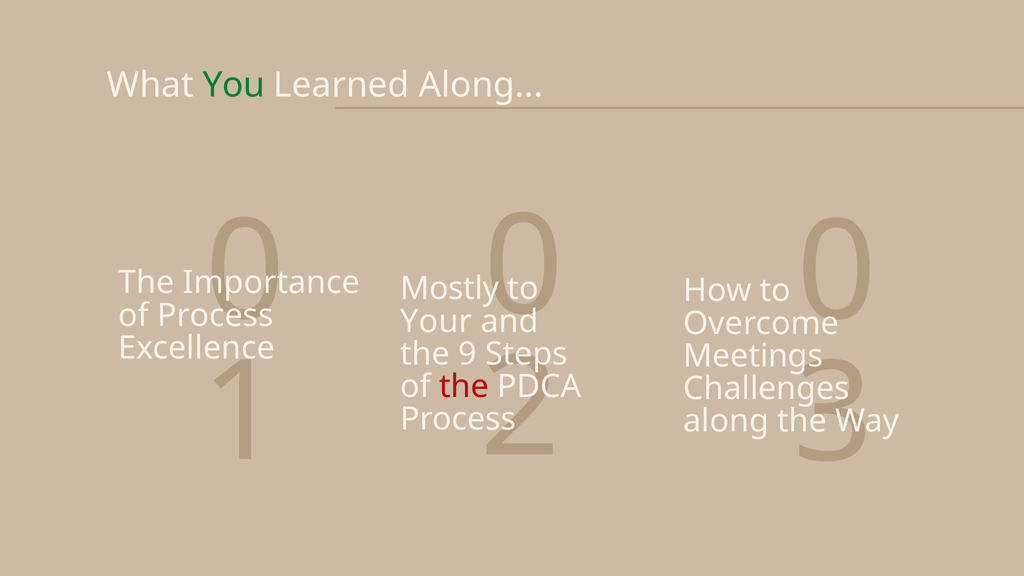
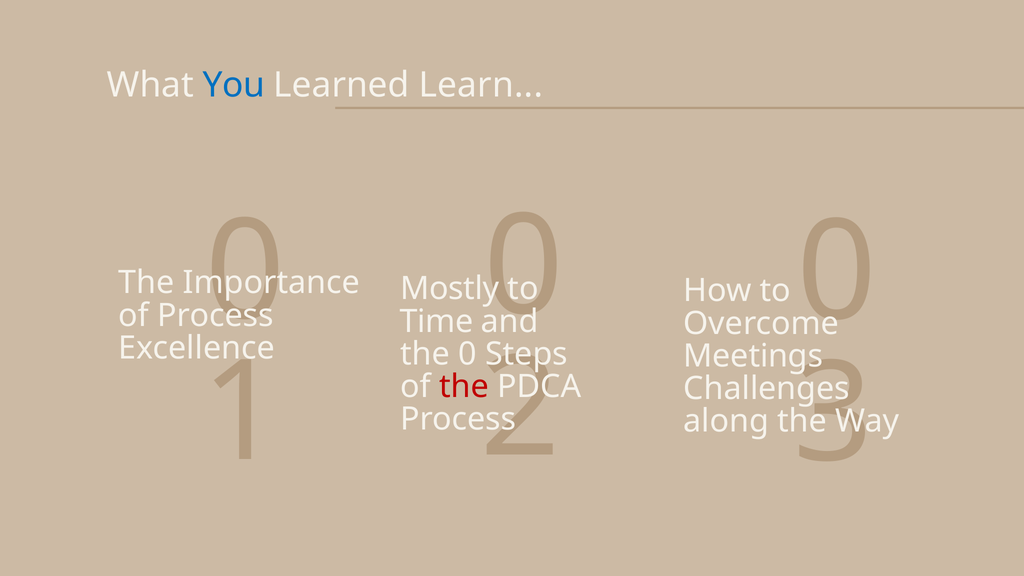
You colour: green -> blue (234, 85)
Learned Along: Along -> Learn (481, 85)
Your: Your -> Time (436, 321)
the 9: 9 -> 0 (467, 354)
